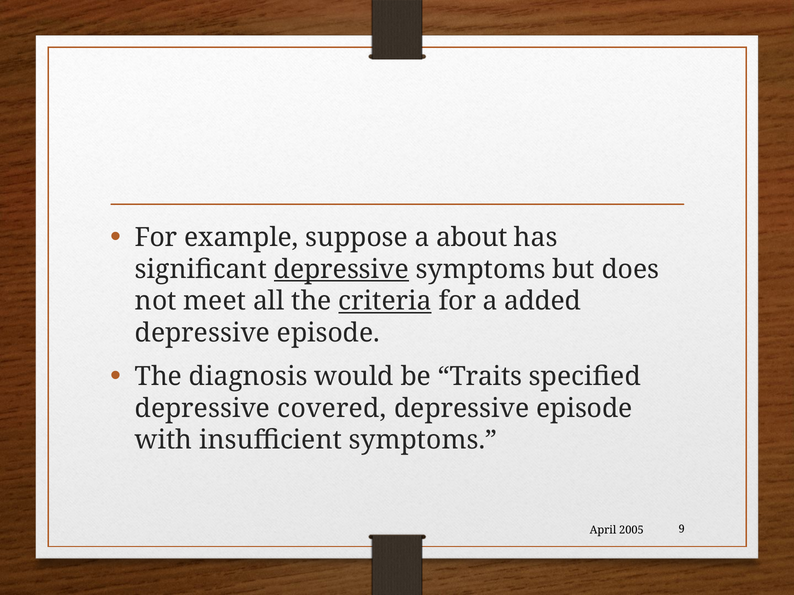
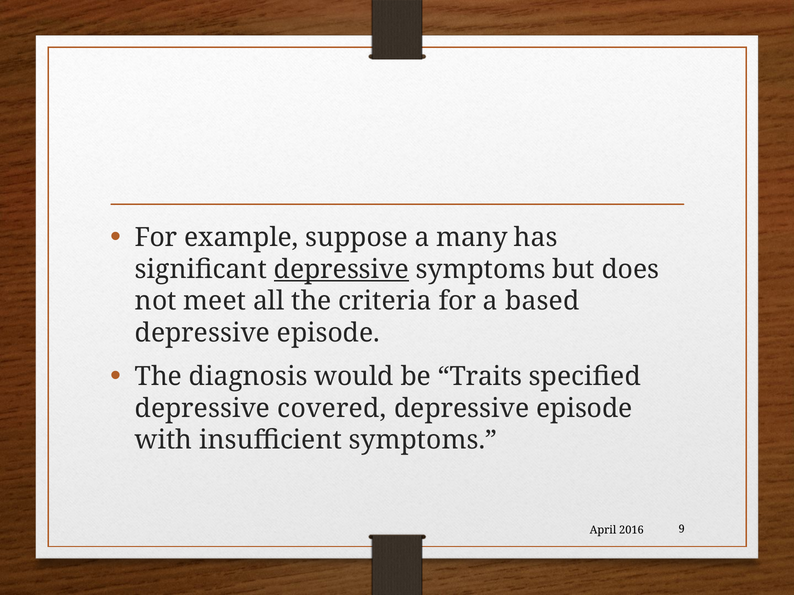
about: about -> many (472, 238)
criteria underline: present -> none (385, 301)
added: added -> based (542, 301)
2005: 2005 -> 2016 (631, 530)
